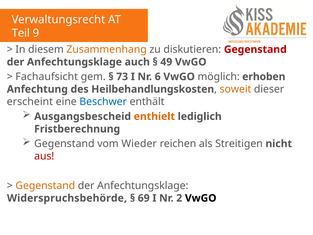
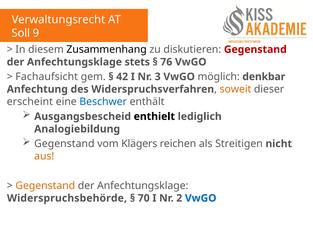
Teil: Teil -> Soll (21, 33)
Zusammenhang colour: orange -> black (107, 49)
auch: auch -> stets (137, 62)
49: 49 -> 76 (166, 62)
73: 73 -> 42 (122, 77)
6: 6 -> 3 (158, 77)
erhoben: erhoben -> denkbar (264, 77)
Heilbehandlungskosten: Heilbehandlungskosten -> Widerspruchsverfahren (153, 89)
enthielt colour: orange -> black (154, 116)
Fristberechnung: Fristberechnung -> Analogiebildung (77, 129)
Wieder: Wieder -> Klägers (139, 144)
aus colour: red -> orange (44, 156)
69: 69 -> 70 (144, 198)
VwGO colour: black -> blue (201, 198)
